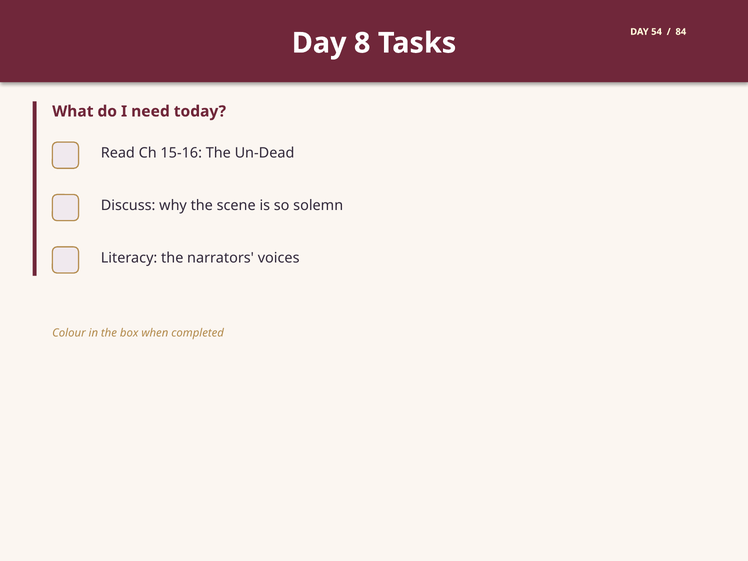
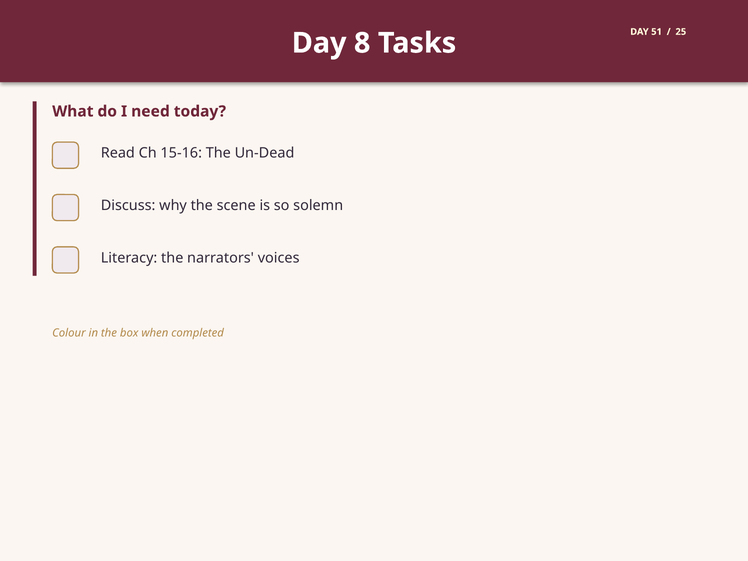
54: 54 -> 51 (657, 32)
84: 84 -> 25 (681, 32)
